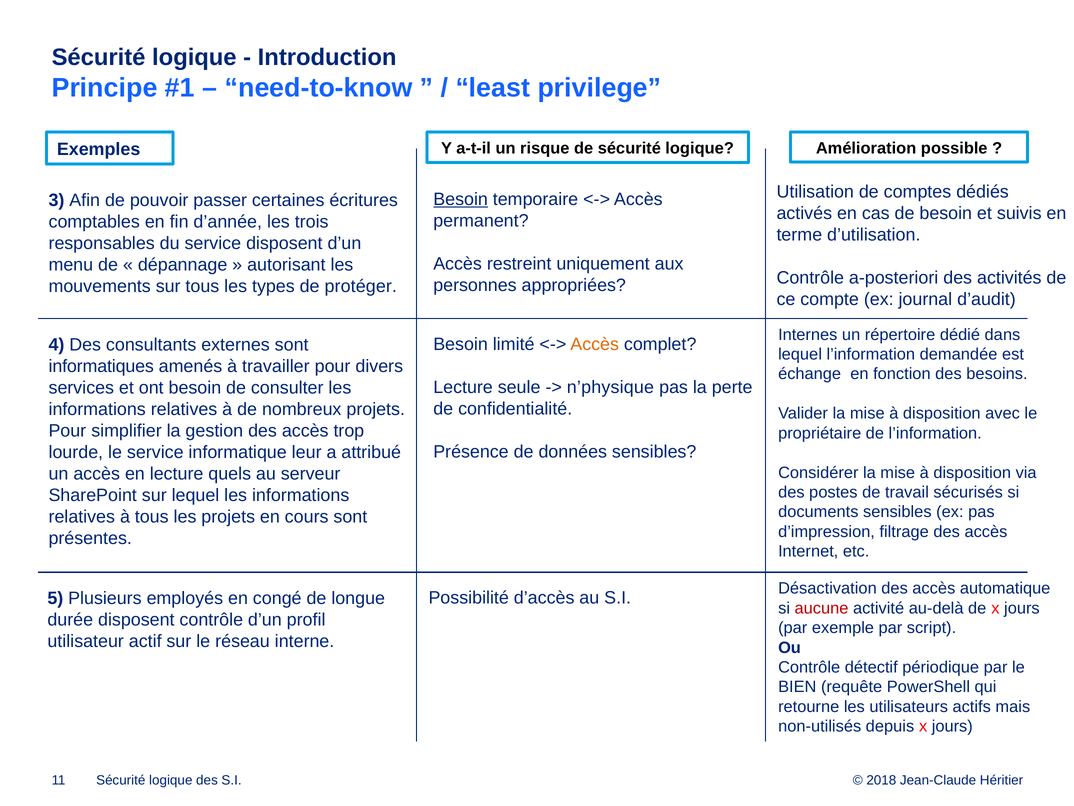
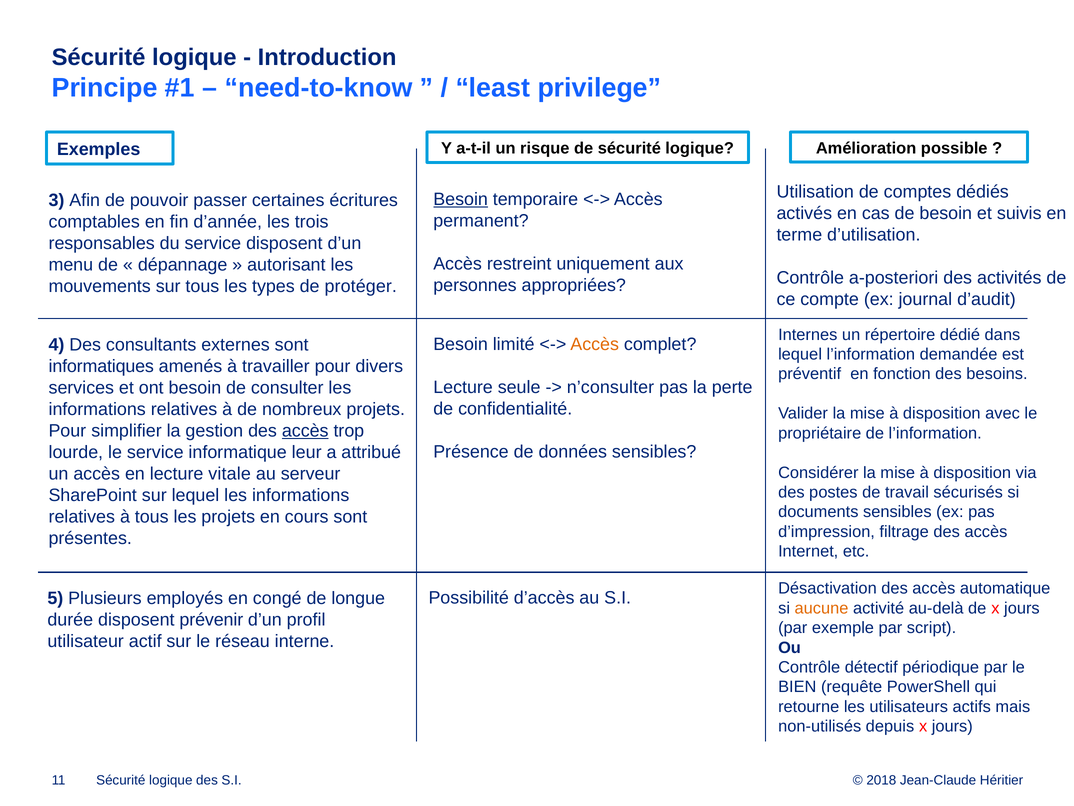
échange: échange -> préventif (810, 374)
n’physique: n’physique -> n’consulter (610, 387)
accès underline: none -> present (305, 430)
quels: quels -> vitale (230, 473)
aucune colour: red -> orange (821, 608)
disposent contrôle: contrôle -> prévenir (211, 619)
